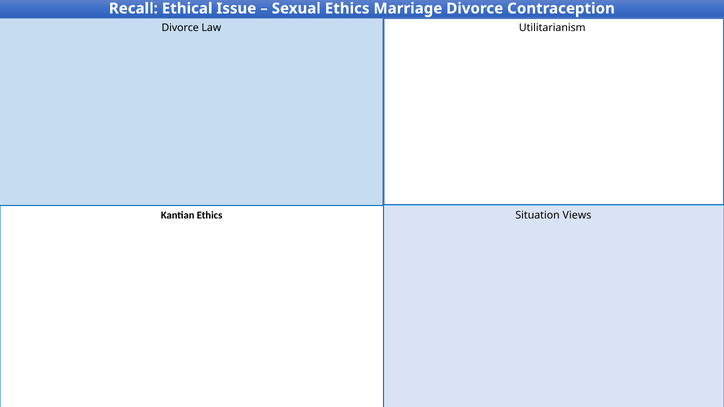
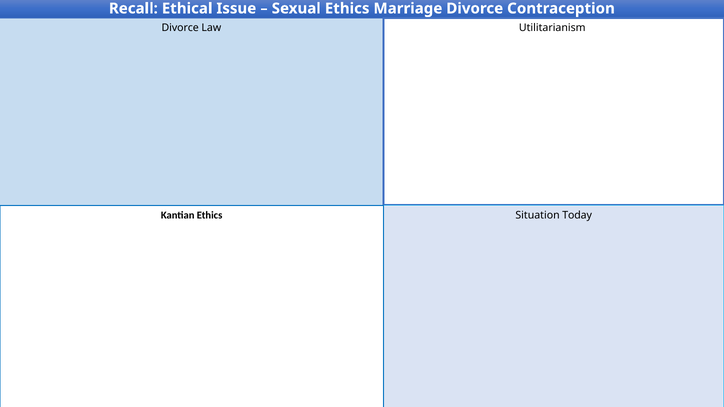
Views: Views -> Today (577, 215)
